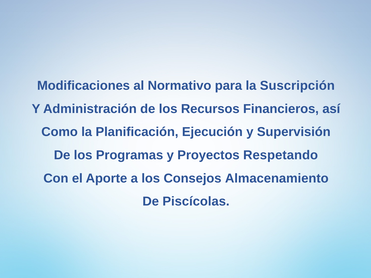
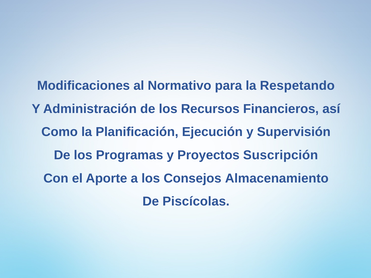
Suscripción: Suscripción -> Respetando (297, 86)
Respetando: Respetando -> Suscripción (281, 155)
